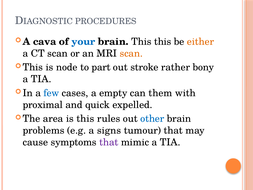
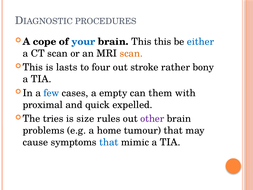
cava: cava -> cope (45, 42)
either colour: orange -> blue (201, 42)
node: node -> lasts (67, 67)
part: part -> four (101, 67)
area: area -> tries (53, 119)
is this: this -> size (85, 119)
other colour: blue -> purple (152, 119)
signs: signs -> home (109, 130)
that colour: purple -> blue (109, 142)
